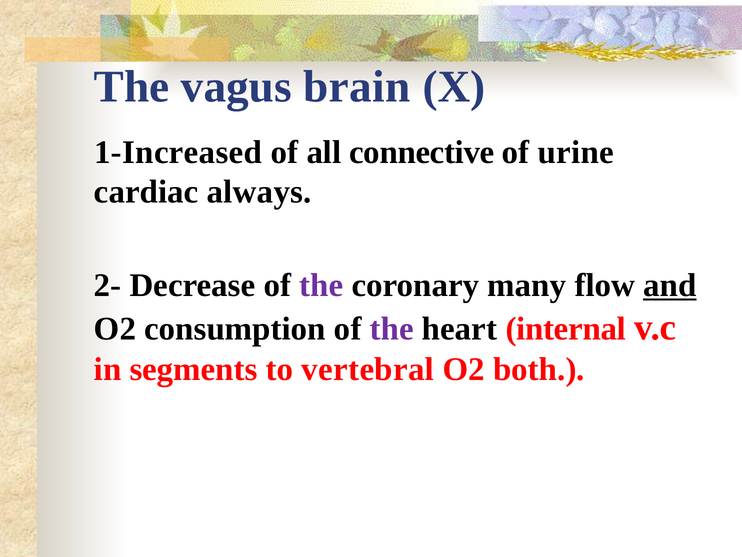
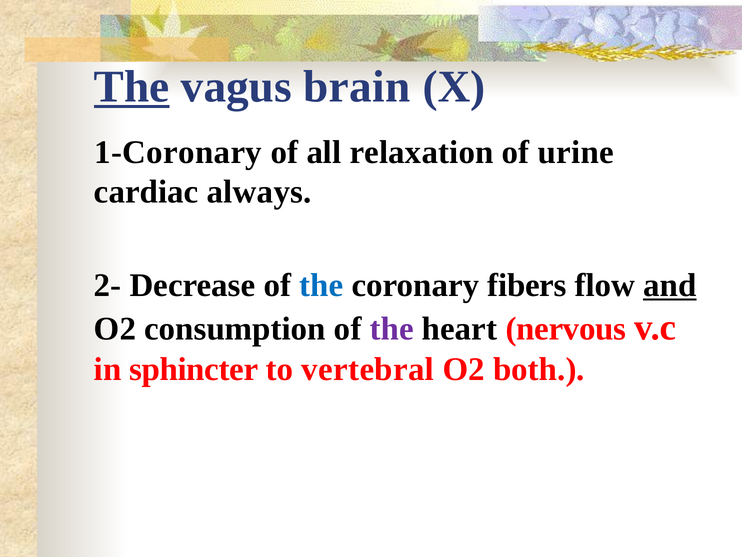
The underline: none -> present (132, 87)
1-Increased: 1-Increased -> 1-Coronary (178, 152)
connective: connective -> relaxation (422, 152)
the colour: purple -> blue (321, 285)
many: many -> fibers (527, 285)
internal: internal -> nervous (566, 329)
segments: segments -> sphincter (194, 369)
